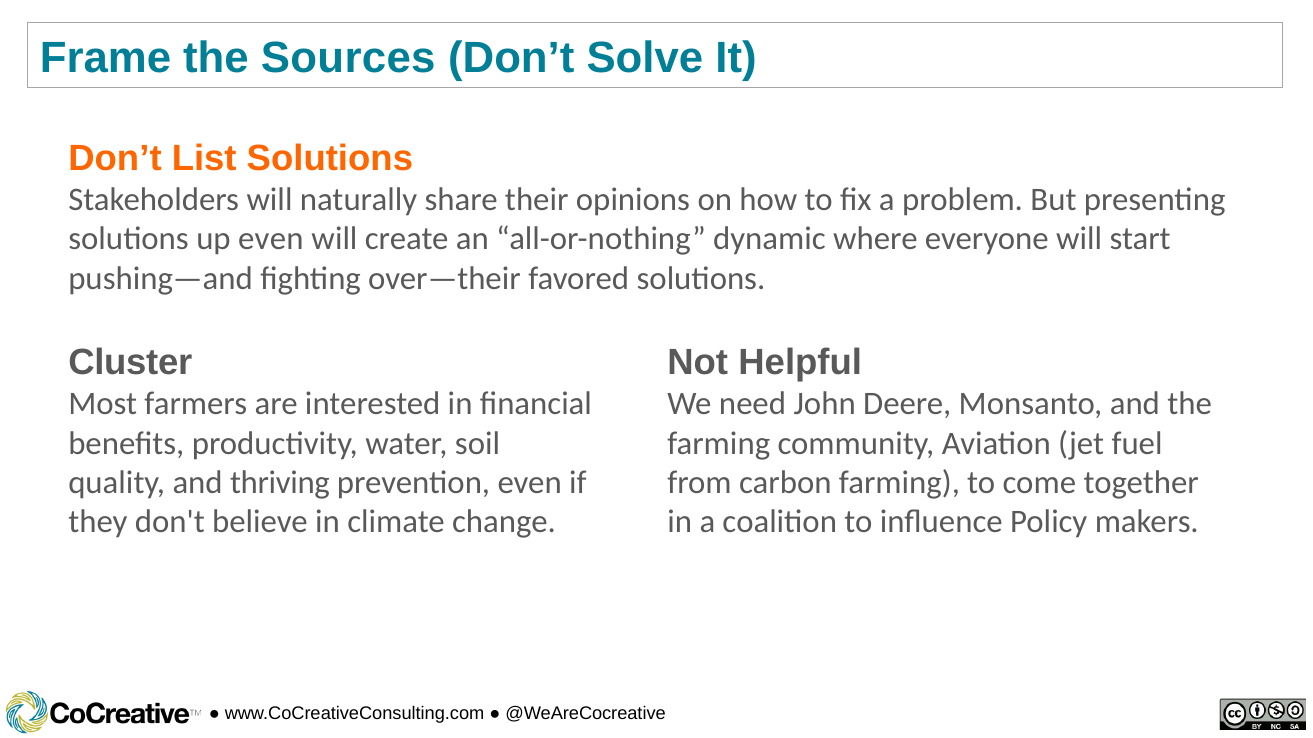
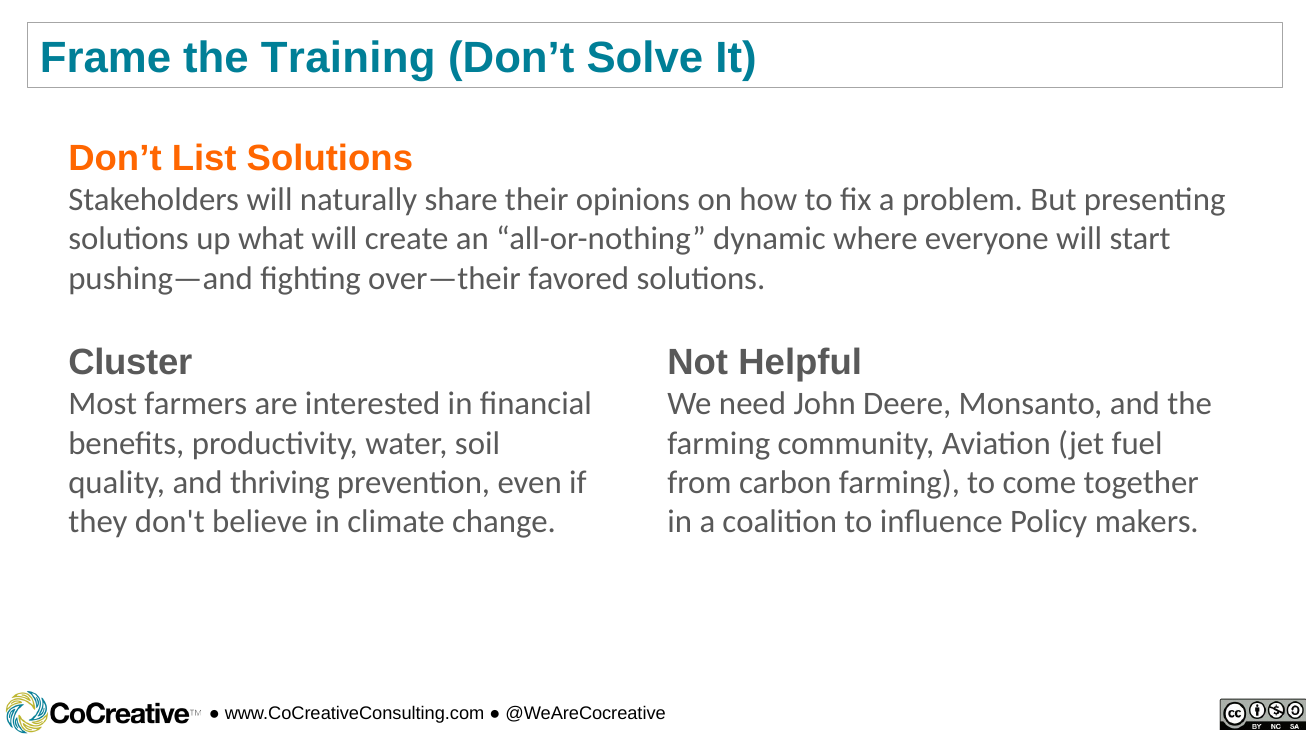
Sources: Sources -> Training (348, 58)
up even: even -> what (271, 239)
